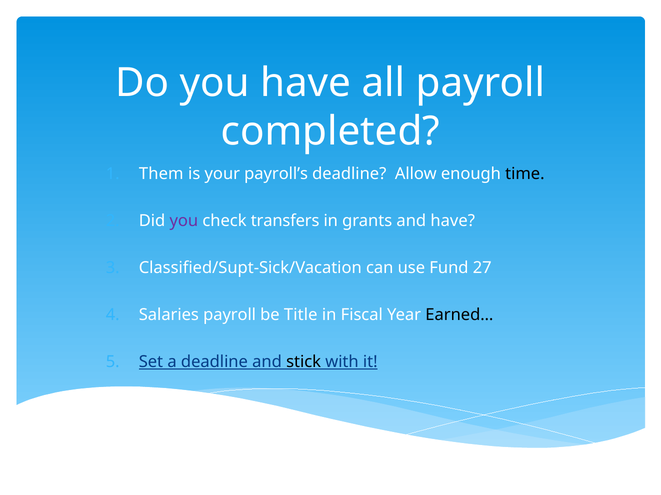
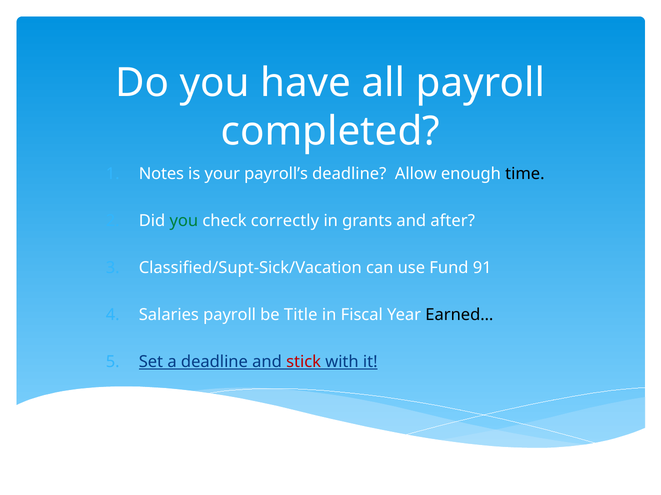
Them: Them -> Notes (161, 174)
you colour: purple -> green (184, 221)
transfers: transfers -> correctly (285, 221)
and have: have -> after (453, 221)
27: 27 -> 91 (482, 268)
stick colour: black -> red (304, 362)
